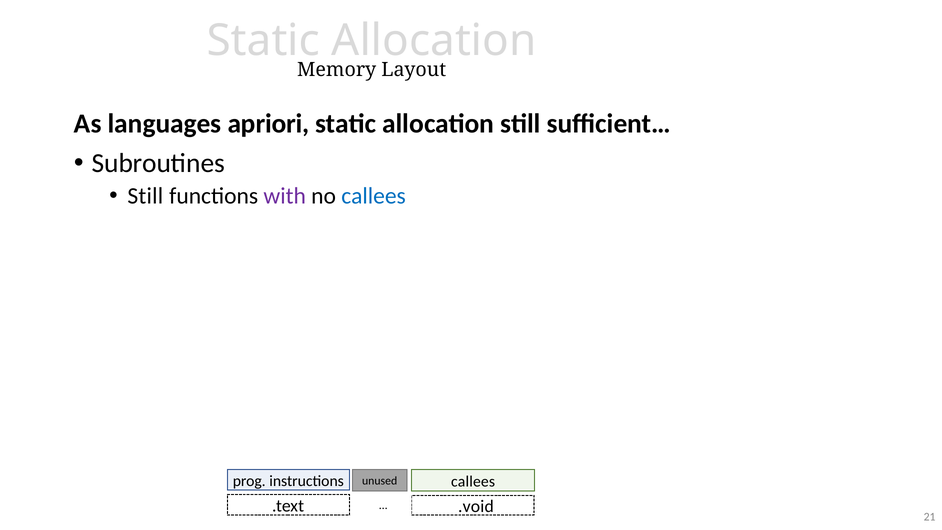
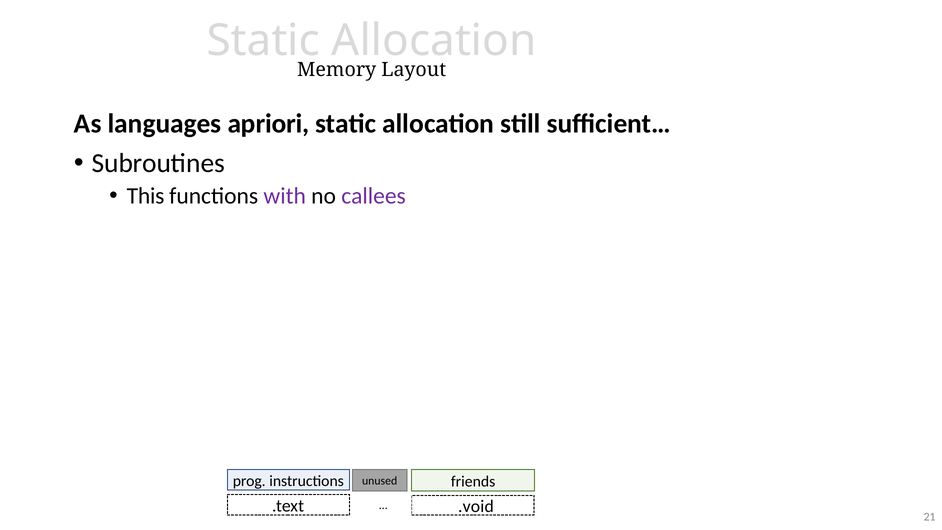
Still: Still -> This (146, 196)
callees colour: blue -> purple (374, 196)
callees: callees -> friends (473, 481)
